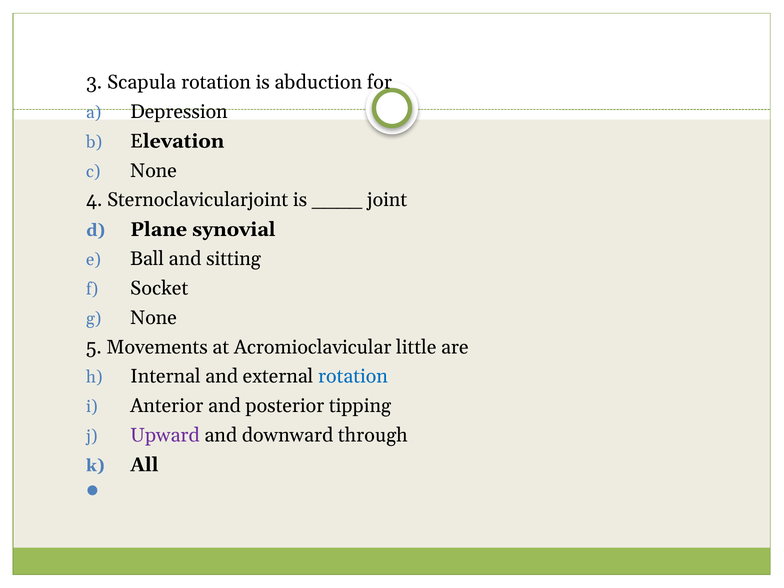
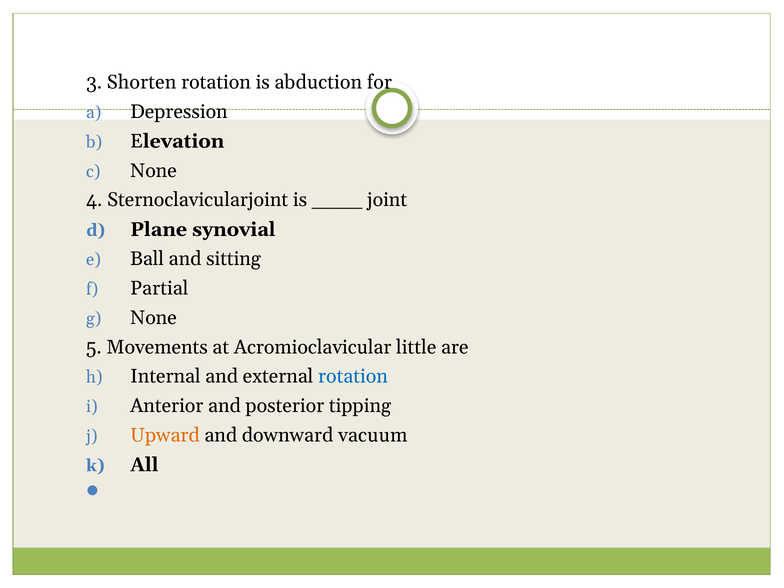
Scapula: Scapula -> Shorten (142, 82)
Socket: Socket -> Partial (159, 288)
Upward colour: purple -> orange (165, 435)
through: through -> vacuum (373, 435)
